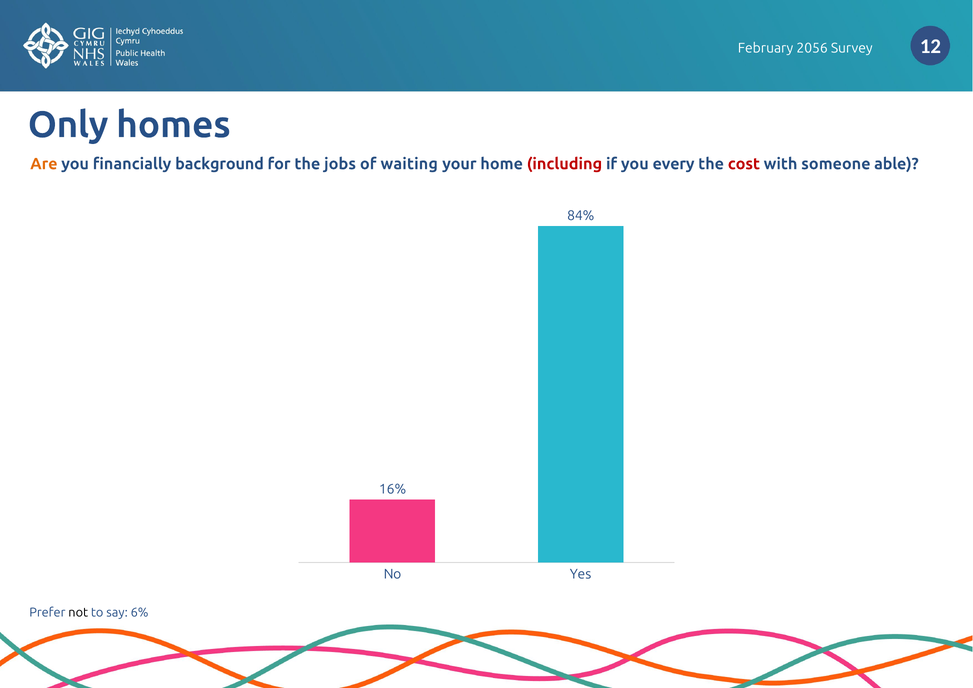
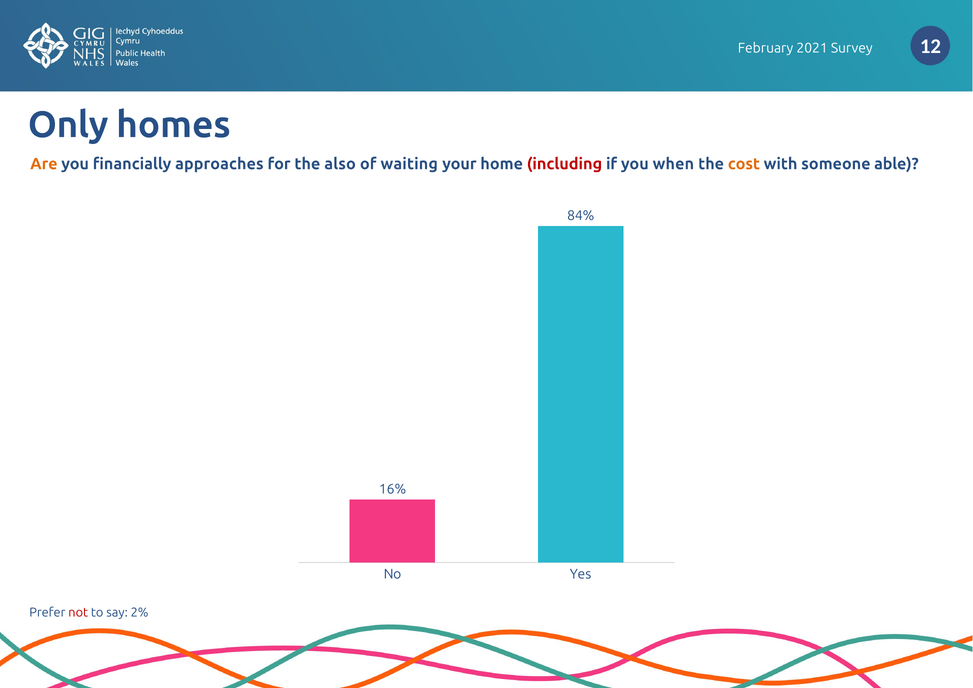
2056: 2056 -> 2021 (812, 48)
background: background -> approaches (219, 164)
jobs: jobs -> also (340, 164)
every: every -> when (673, 164)
cost colour: red -> orange (744, 164)
not colour: black -> red (78, 612)
6%: 6% -> 2% (140, 612)
